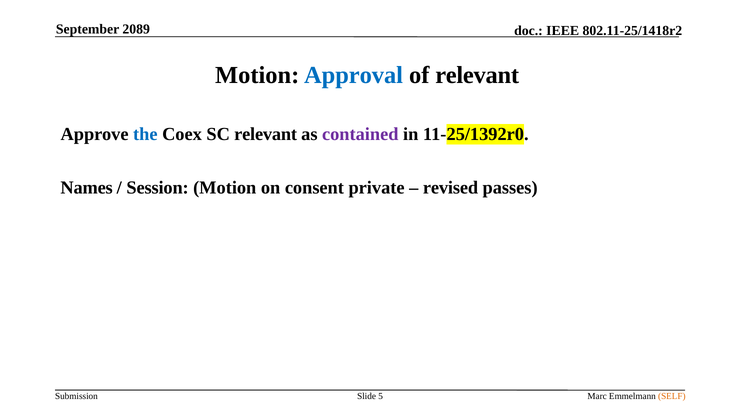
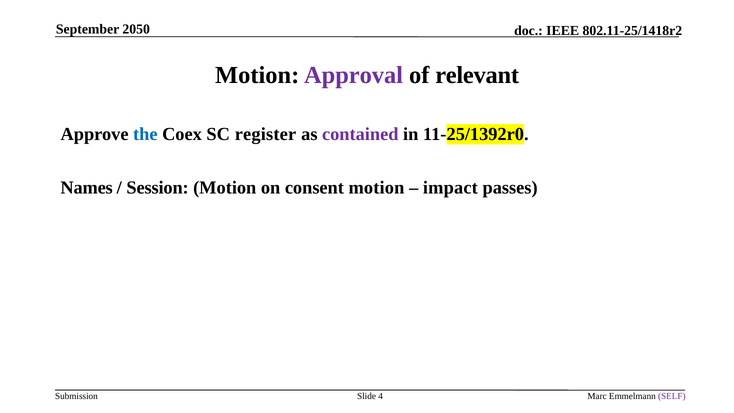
2089: 2089 -> 2050 (136, 29)
Approval colour: blue -> purple (354, 75)
SC relevant: relevant -> register (265, 134)
consent private: private -> motion (376, 188)
revised: revised -> impact (450, 188)
5: 5 -> 4 (381, 396)
SELF colour: orange -> purple (672, 396)
